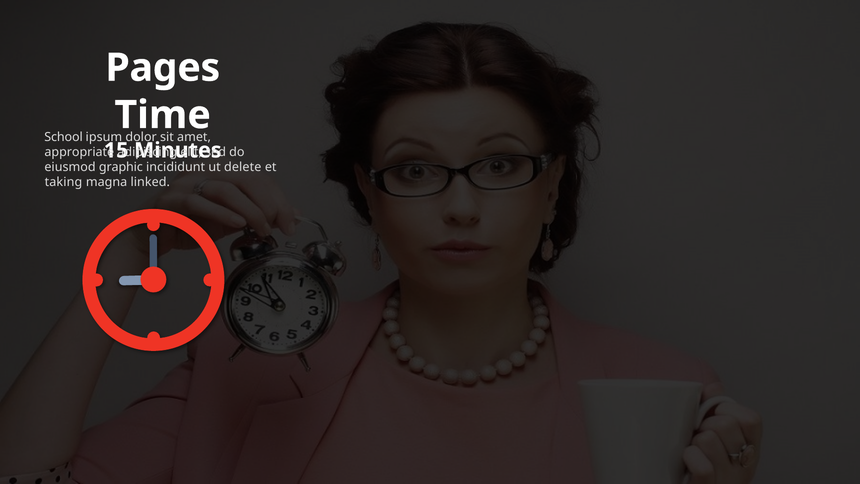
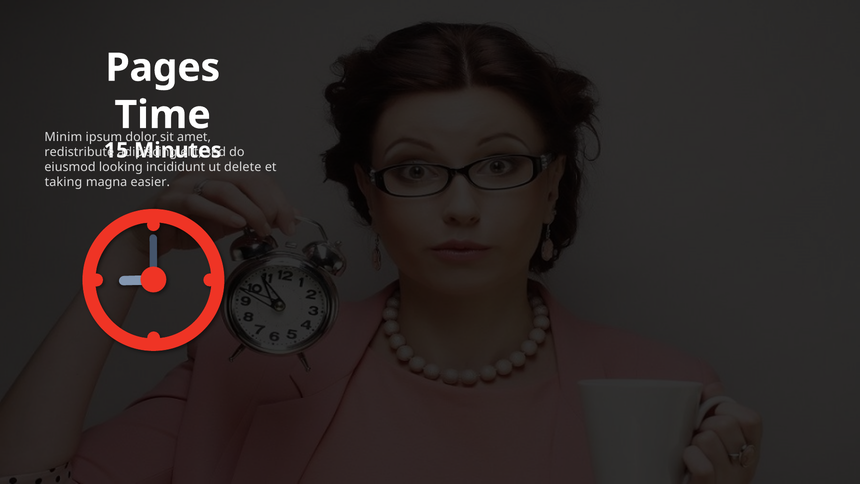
School: School -> Minim (63, 137)
appropriate: appropriate -> redistribute (79, 152)
graphic: graphic -> looking (121, 167)
linked: linked -> easier (150, 182)
